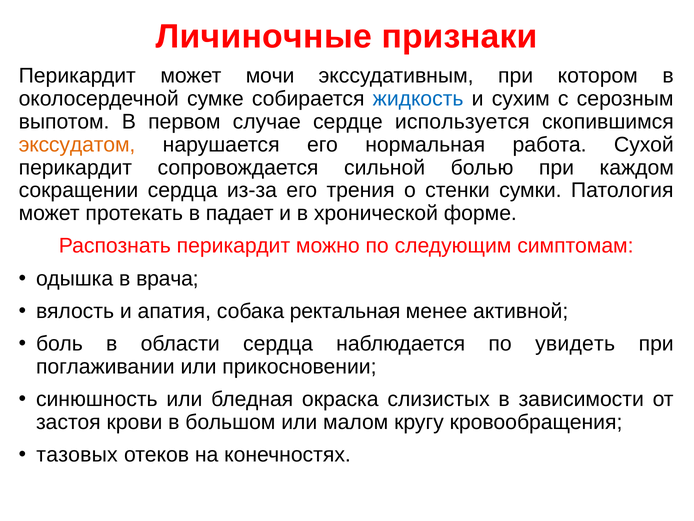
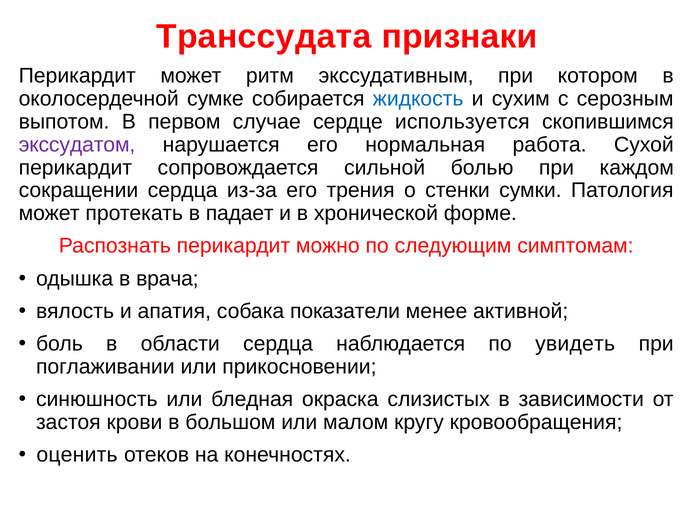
Личиночные: Личиночные -> Транссудата (264, 36)
мочи: мочи -> ритм (270, 76)
экссудатом colour: orange -> purple (77, 145)
ректальная: ректальная -> показатели (345, 311)
тазовых: тазовых -> оценить (77, 454)
